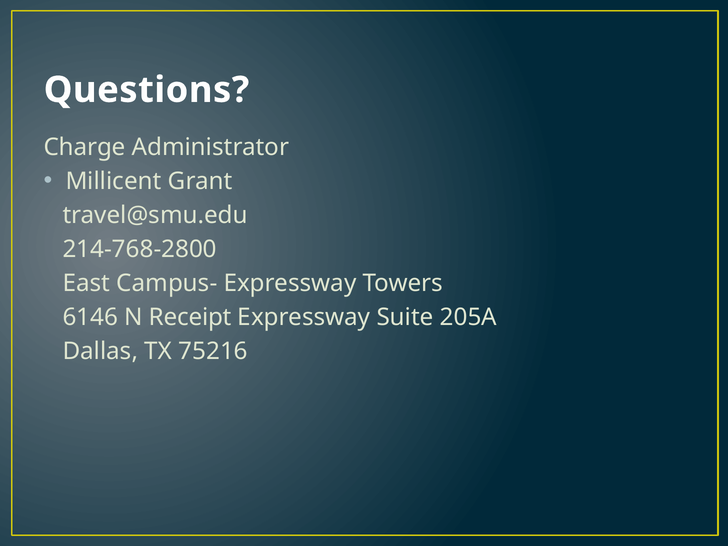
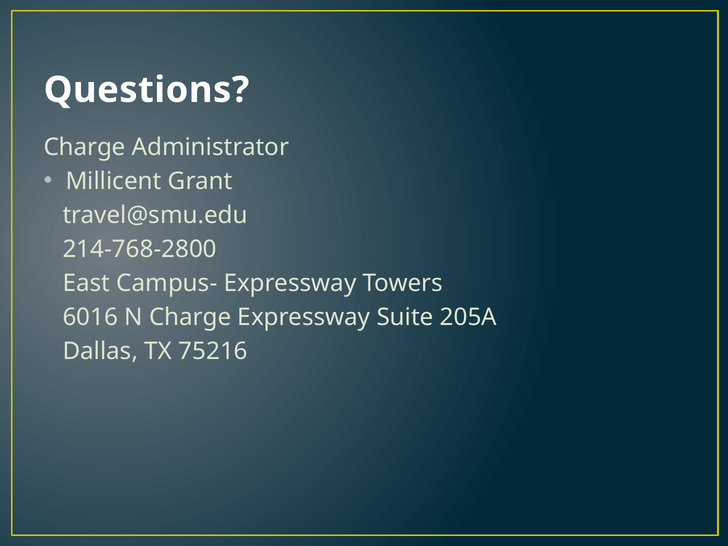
6146: 6146 -> 6016 (90, 317)
N Receipt: Receipt -> Charge (190, 317)
